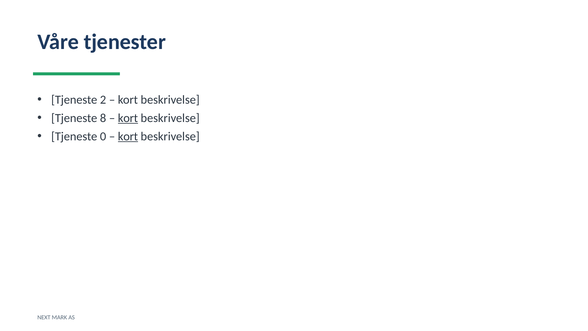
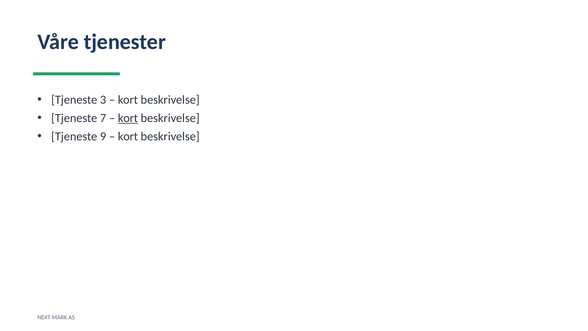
2: 2 -> 3 (103, 100)
8: 8 -> 7 (103, 118)
0: 0 -> 9 (103, 136)
kort underline: present -> none (128, 136)
